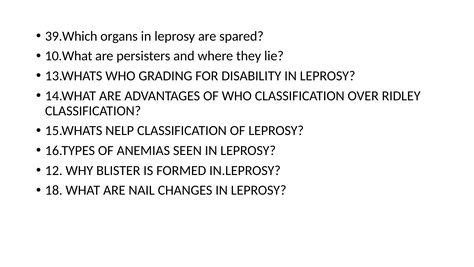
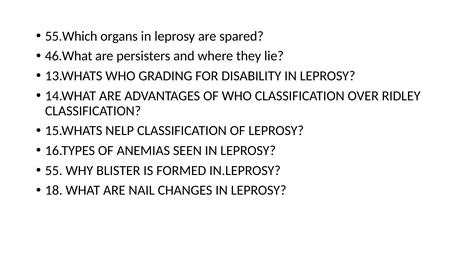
39.Which: 39.Which -> 55.Which (71, 36)
10.What: 10.What -> 46.What (69, 56)
12: 12 -> 55 (54, 170)
